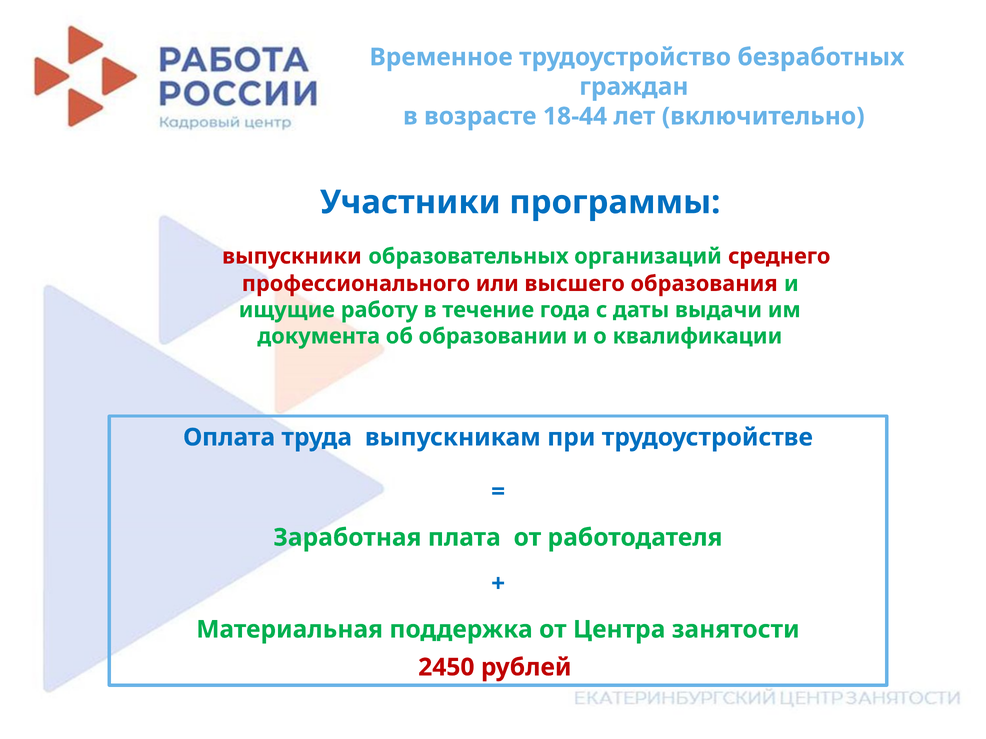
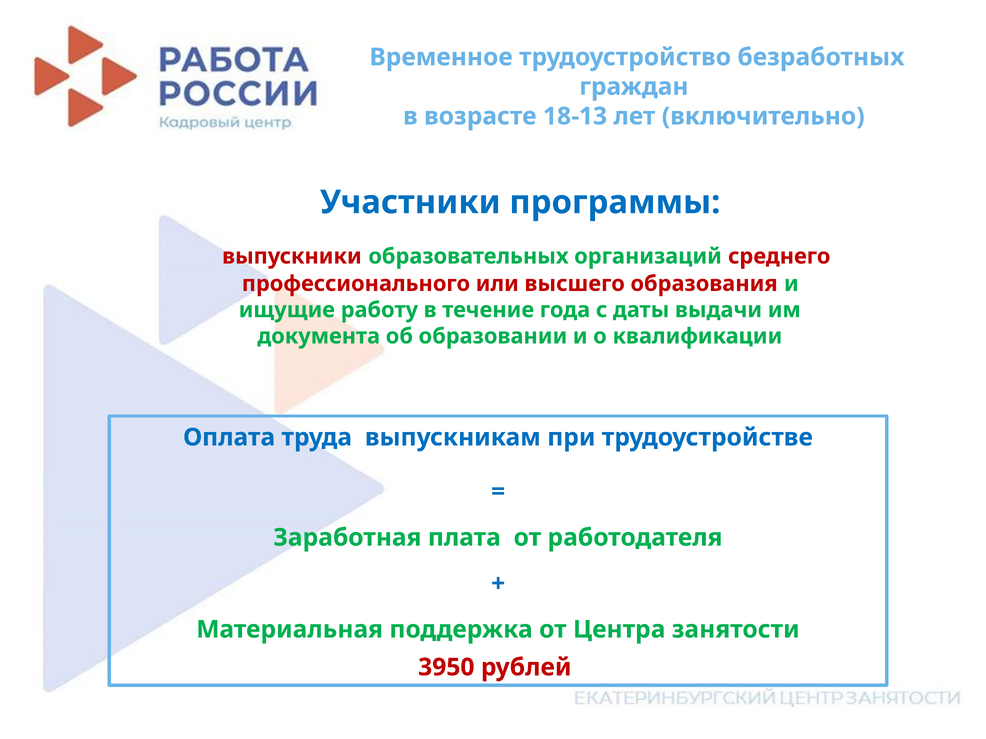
18-44: 18-44 -> 18-13 (575, 116)
2450: 2450 -> 3950 (446, 668)
